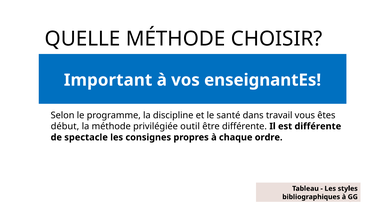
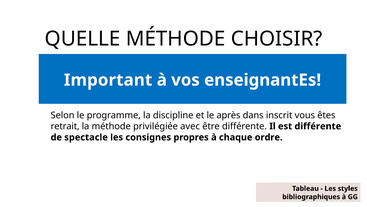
santé: santé -> après (228, 115)
travail: travail -> inscrit (279, 115)
début: début -> retrait (65, 126)
outil: outil -> avec (190, 126)
